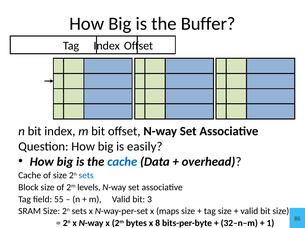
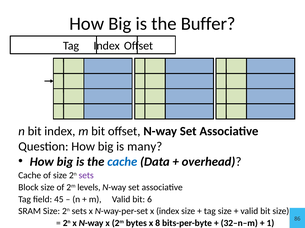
easily: easily -> many (145, 147)
sets colour: blue -> purple (86, 176)
55: 55 -> 45 (59, 200)
3: 3 -> 6 (149, 200)
x maps: maps -> index (168, 212)
